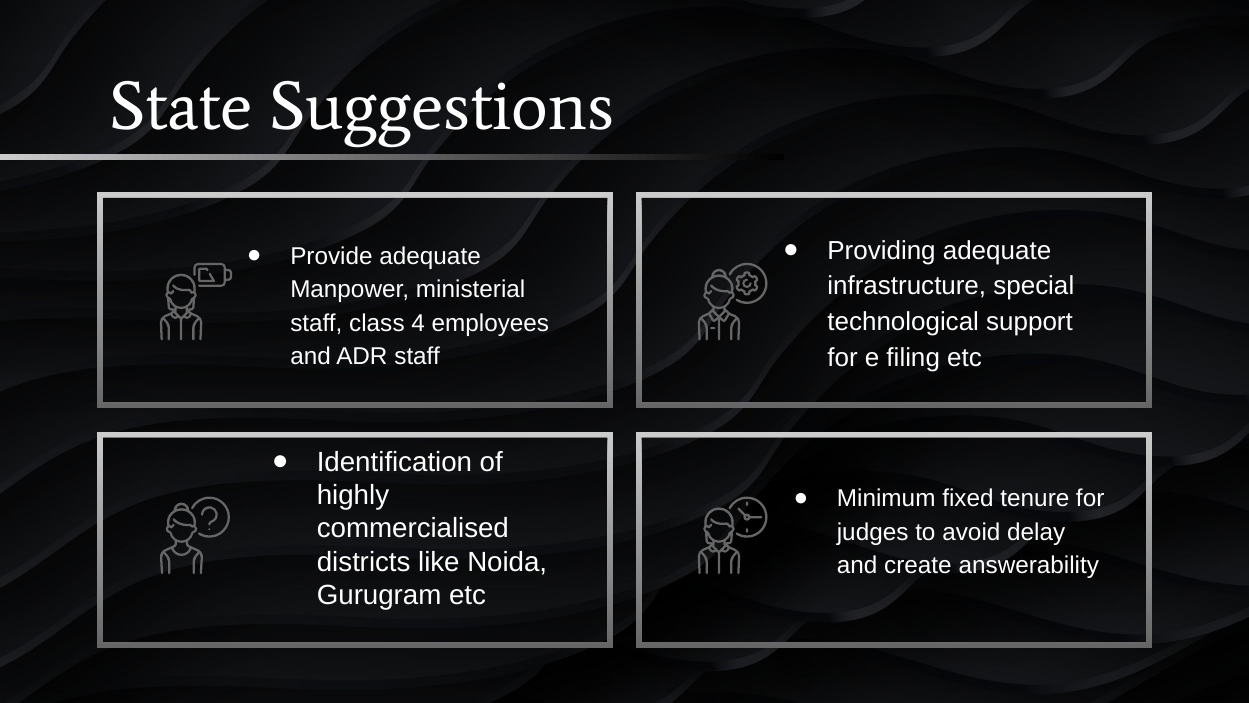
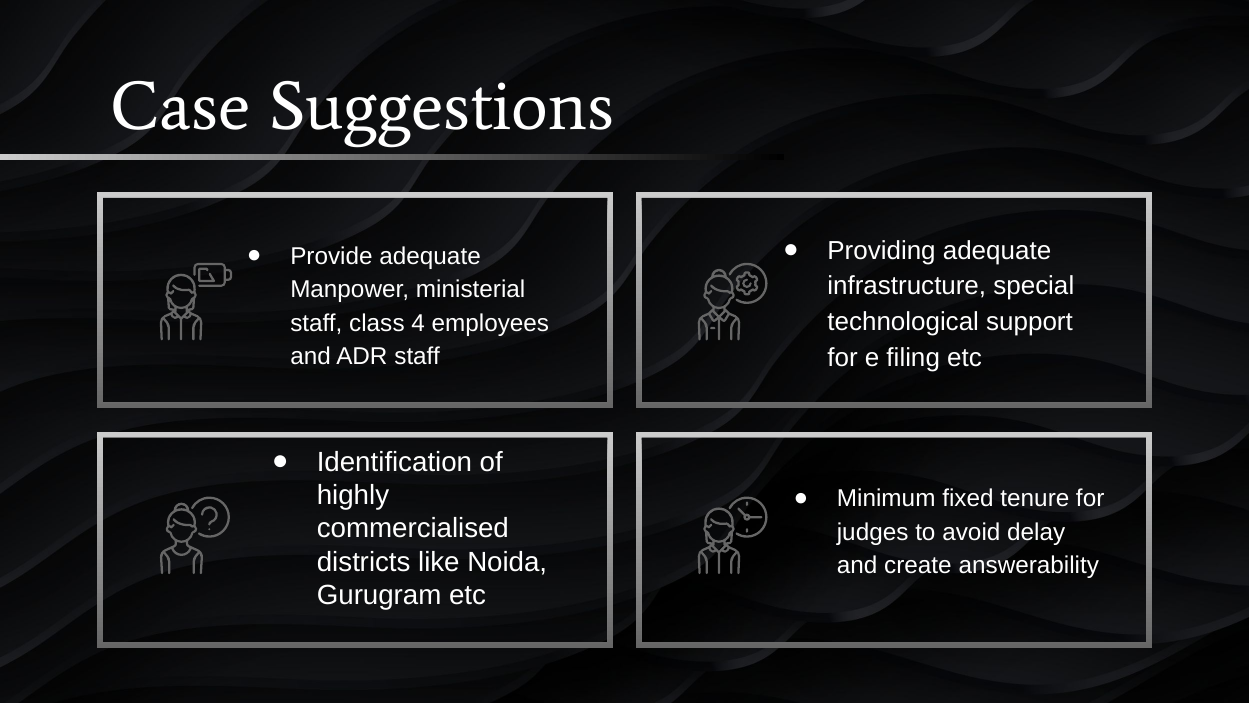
State: State -> Case (180, 106)
